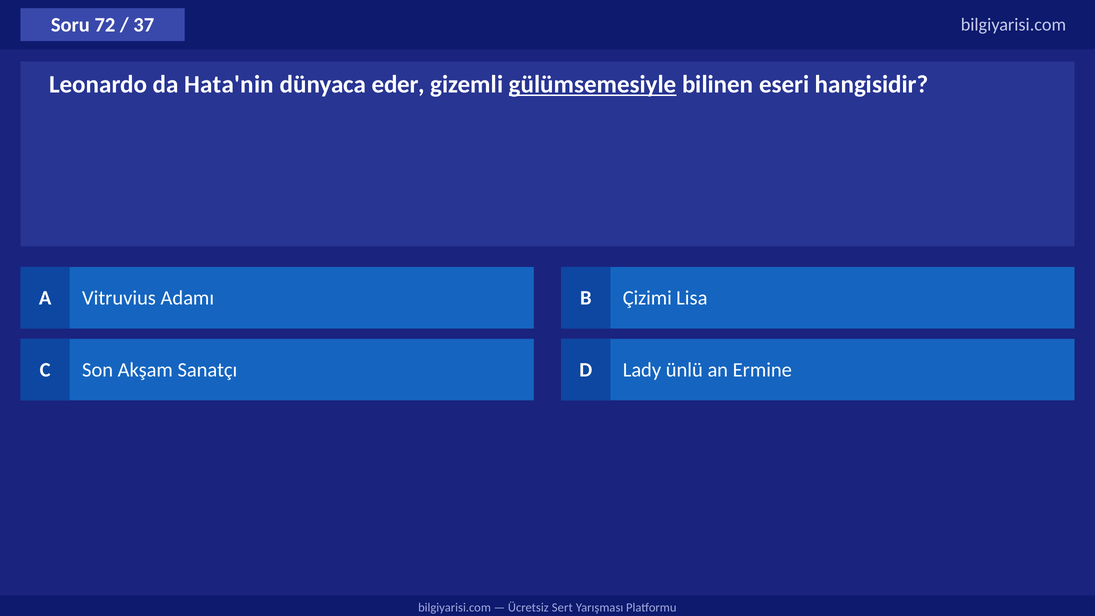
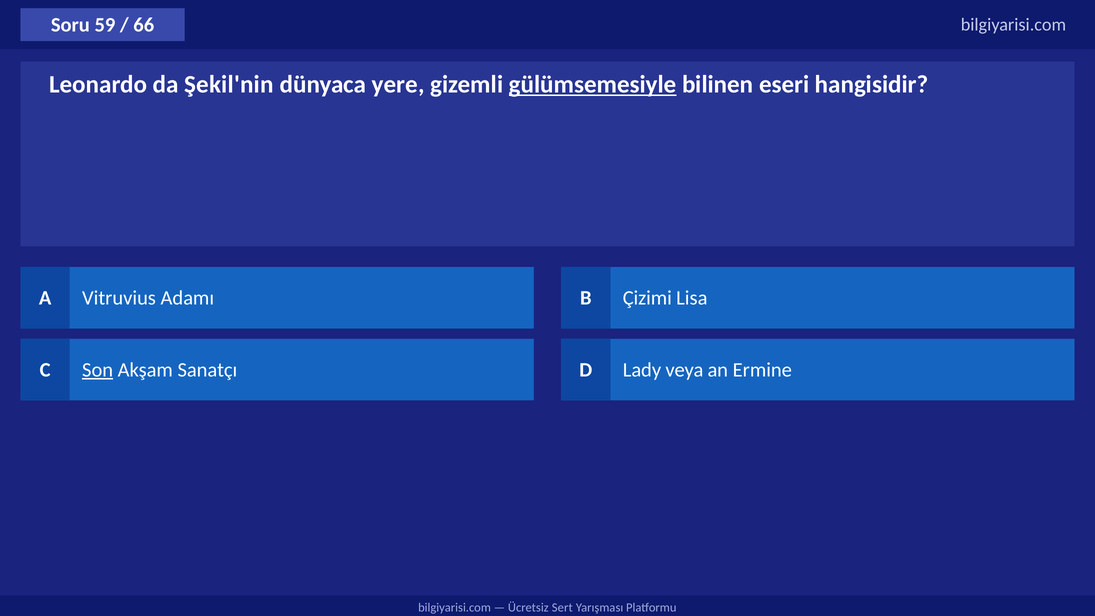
72: 72 -> 59 (105, 25)
37: 37 -> 66 (144, 25)
Hata'nin: Hata'nin -> Şekil'nin (229, 84)
eder: eder -> yere (398, 84)
Son underline: none -> present (98, 370)
ünlü: ünlü -> veya (684, 370)
